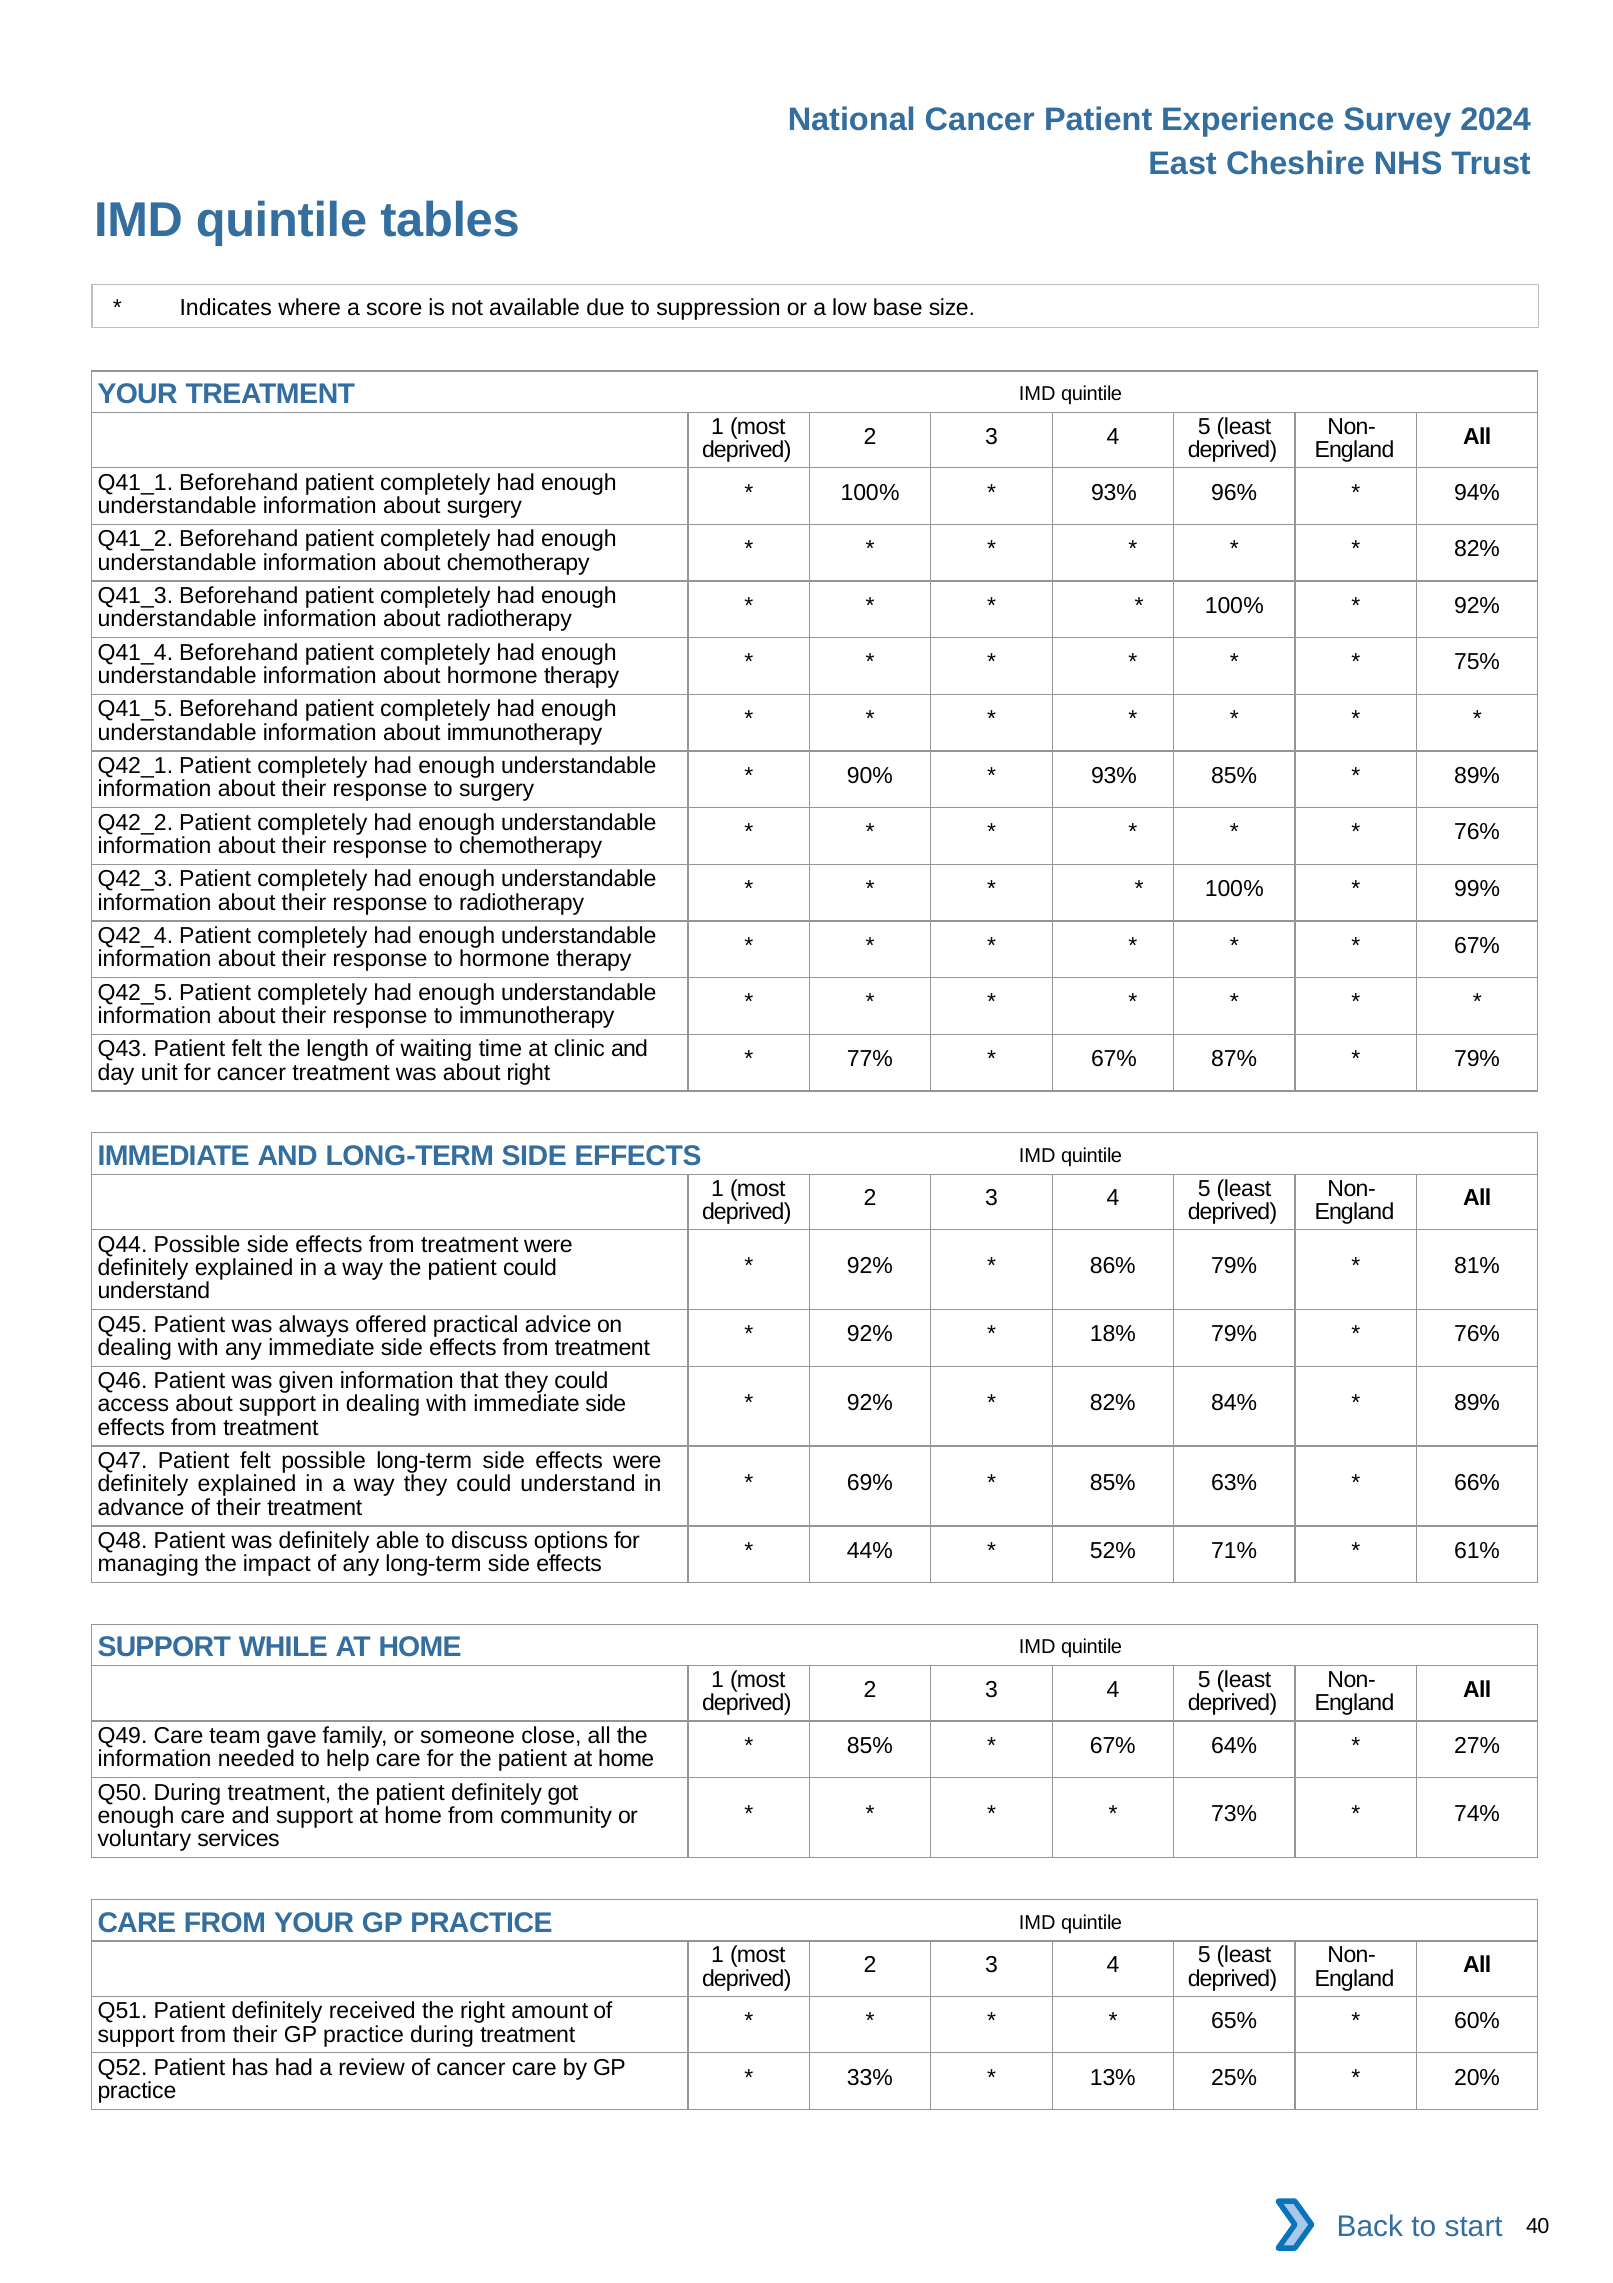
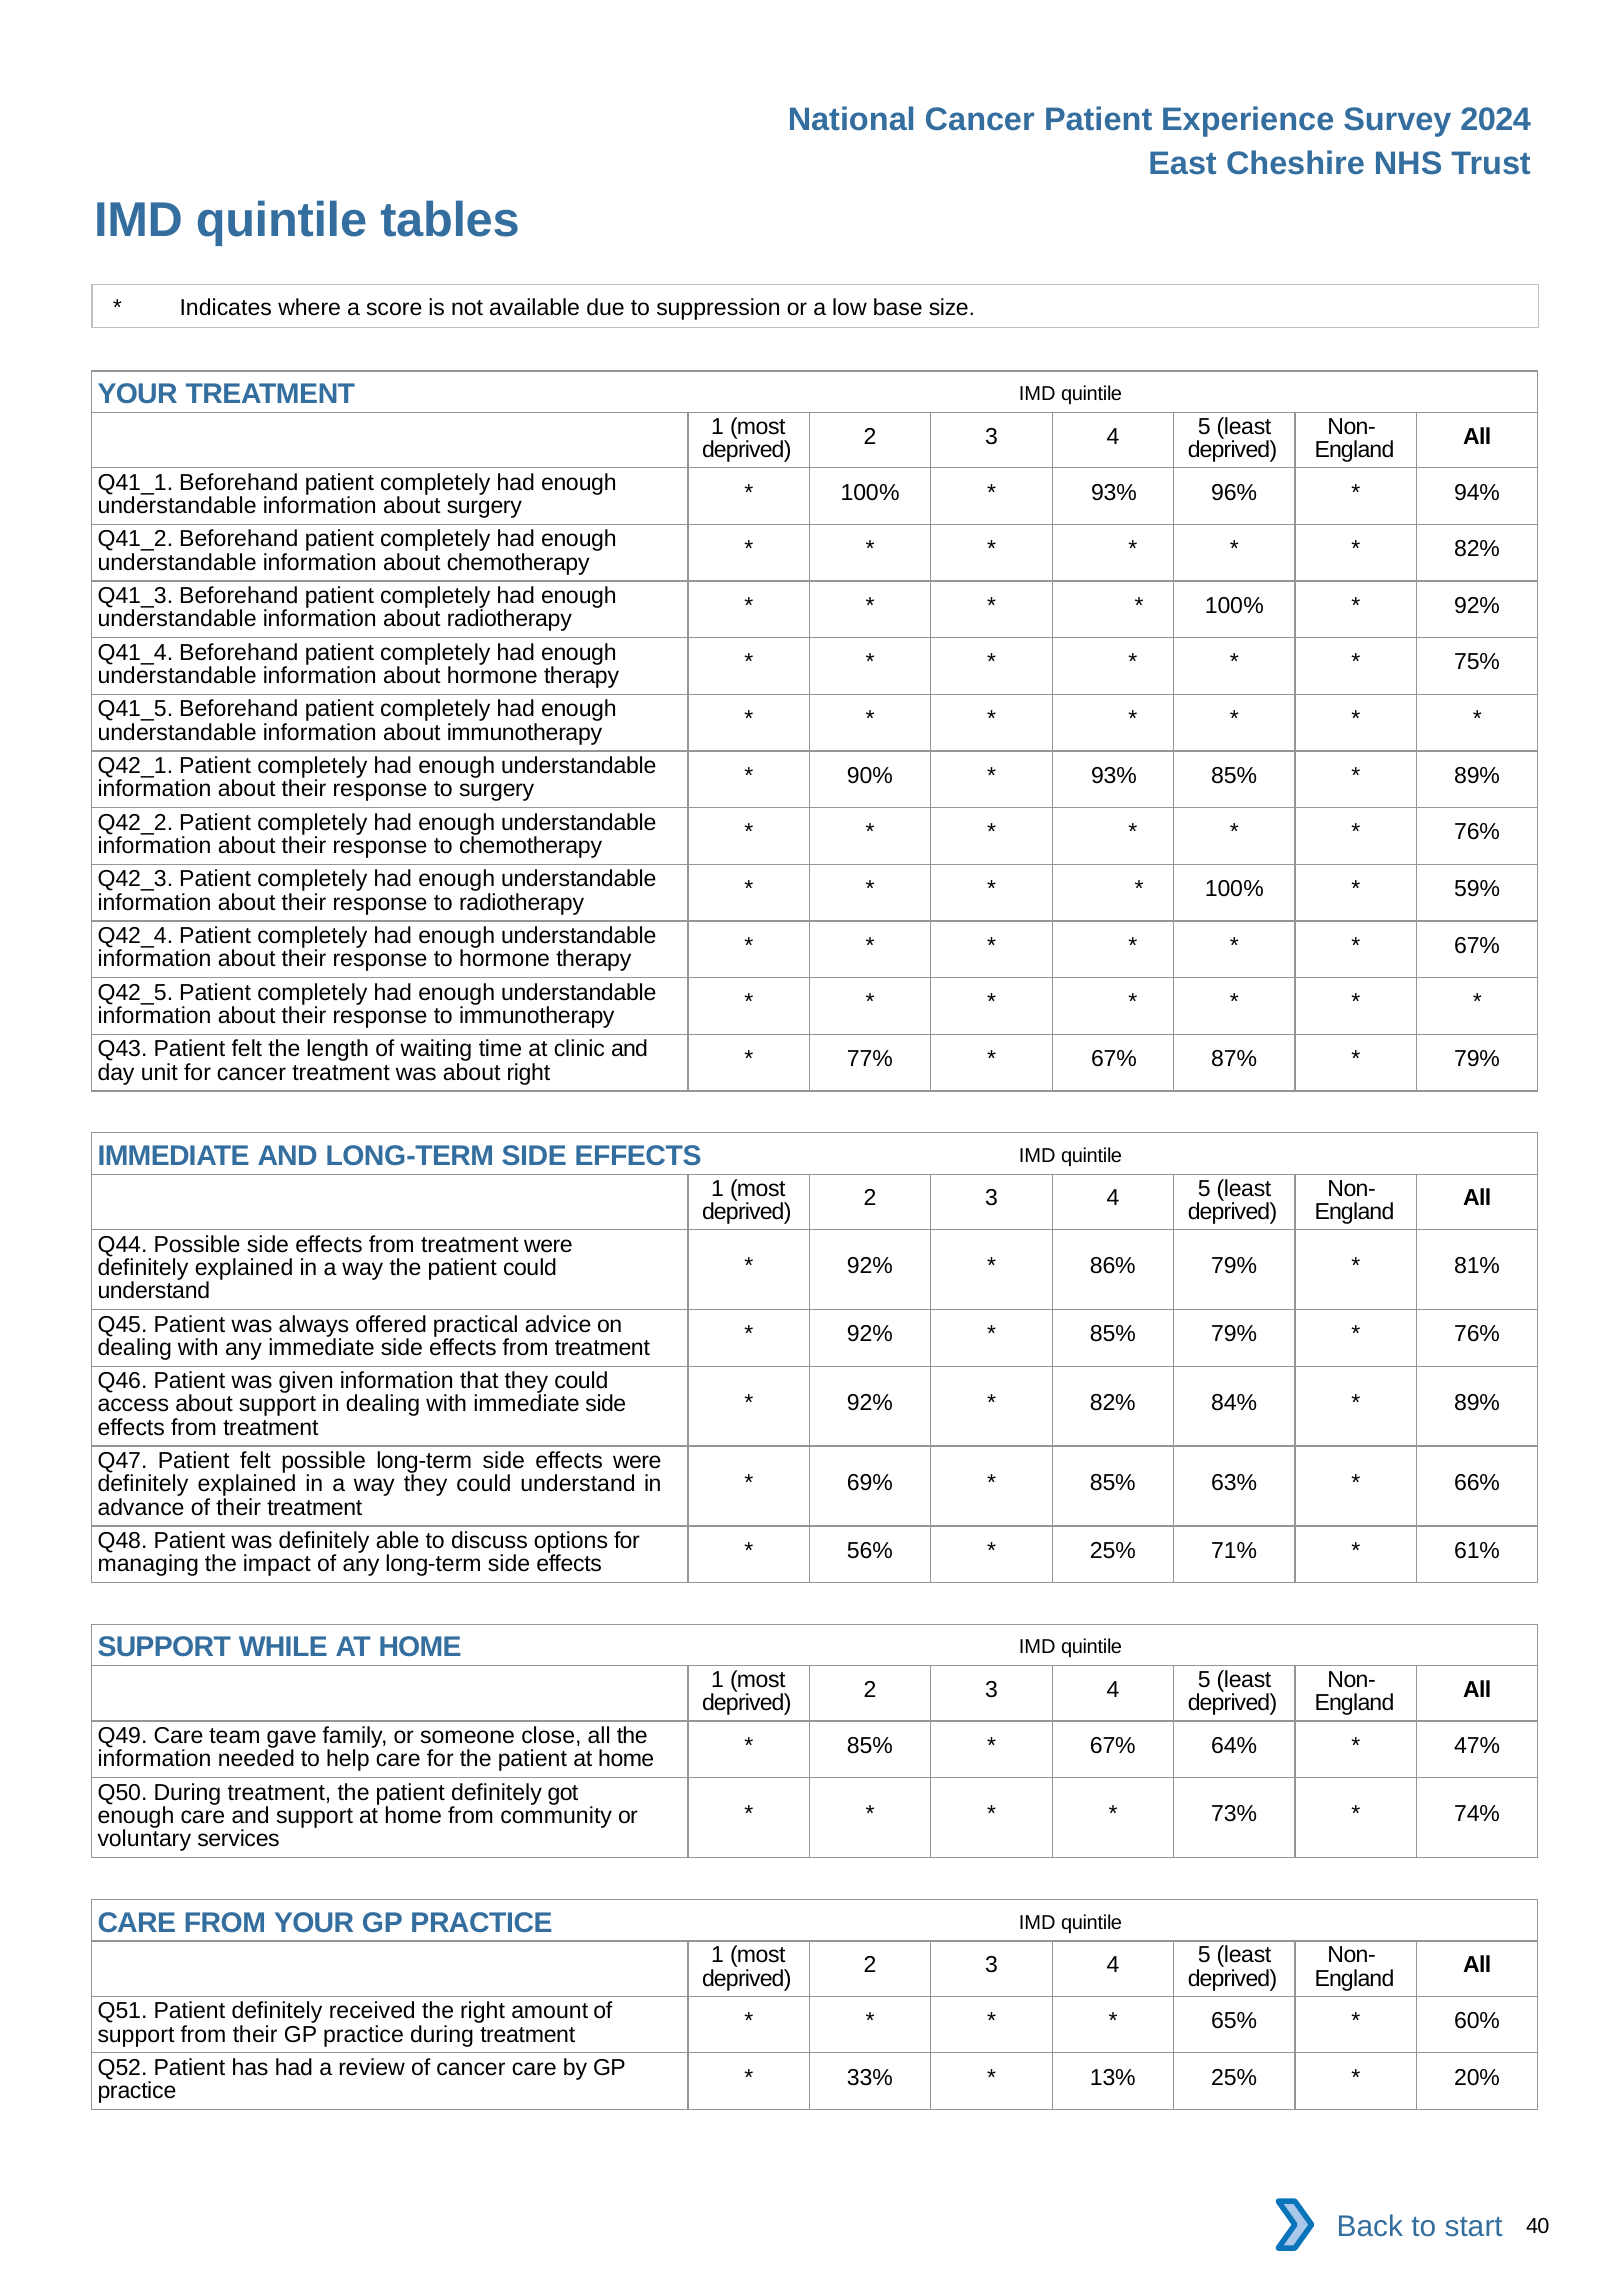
99%: 99% -> 59% (1477, 889)
18%: 18% -> 85% (1113, 1334)
44%: 44% -> 56% (870, 1550)
52%: 52% -> 25% (1113, 1550)
27%: 27% -> 47% (1477, 1745)
